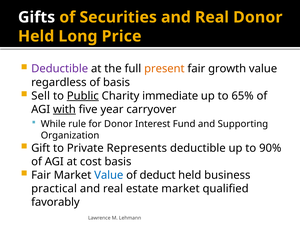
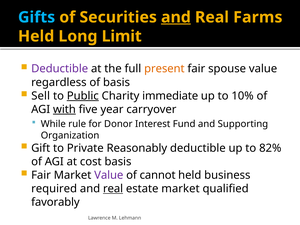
Gifts colour: white -> light blue (37, 17)
and underline: none -> present (176, 17)
Real Donor: Donor -> Farms (258, 17)
Price: Price -> Limit (122, 36)
growth: growth -> spouse (227, 69)
65%: 65% -> 10% (243, 96)
Represents: Represents -> Reasonably (137, 148)
90%: 90% -> 82% (270, 148)
Value colour: blue -> purple (109, 175)
deduct: deduct -> cannot (158, 175)
practical: practical -> required (54, 189)
real underline: none -> present (113, 189)
